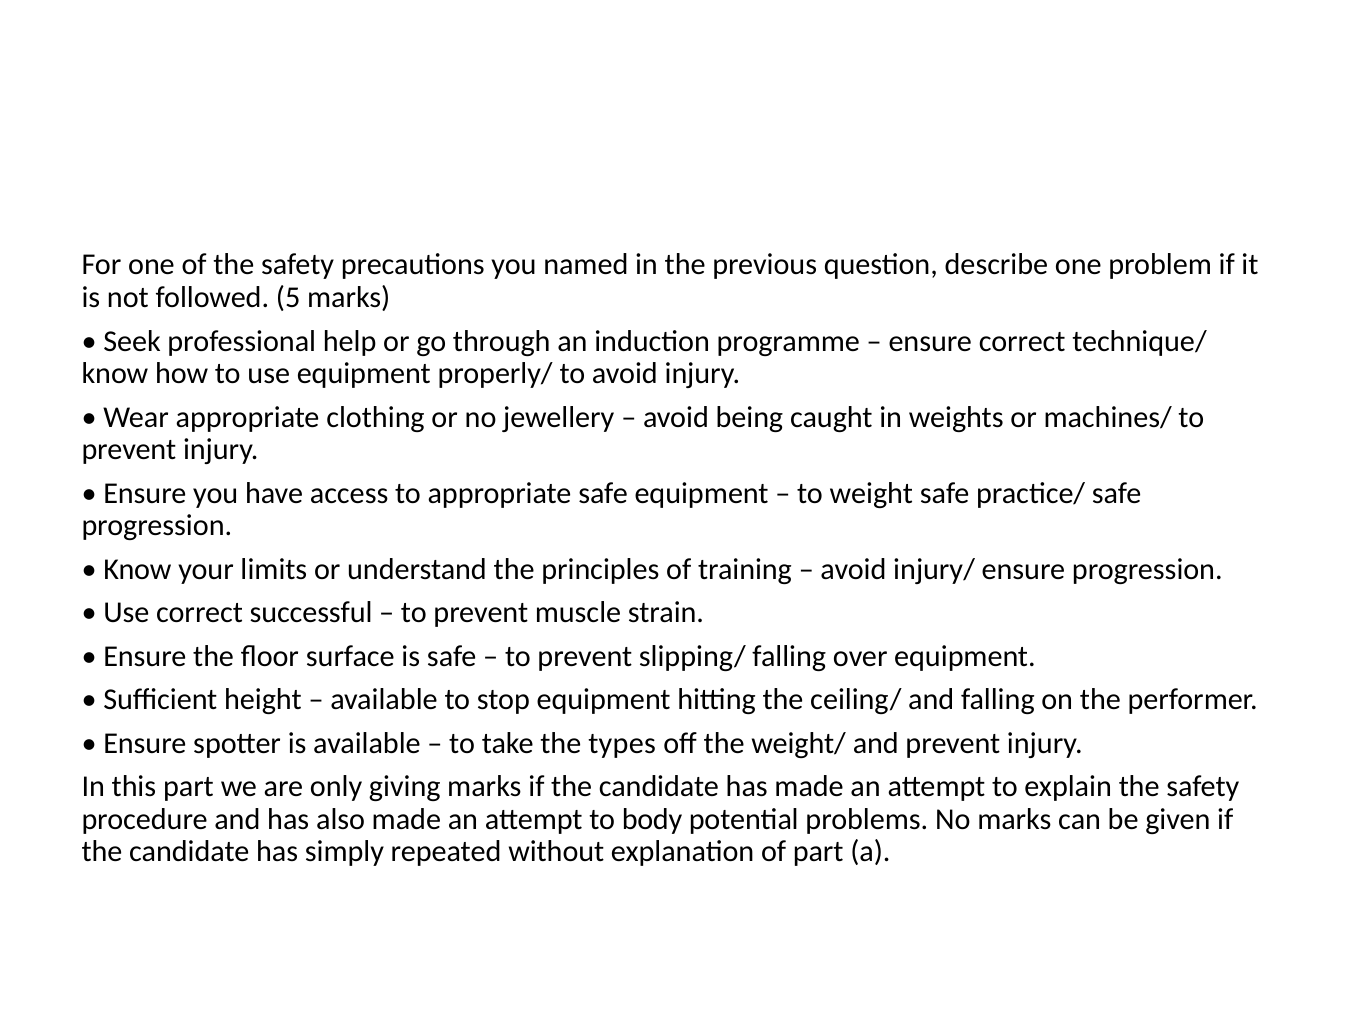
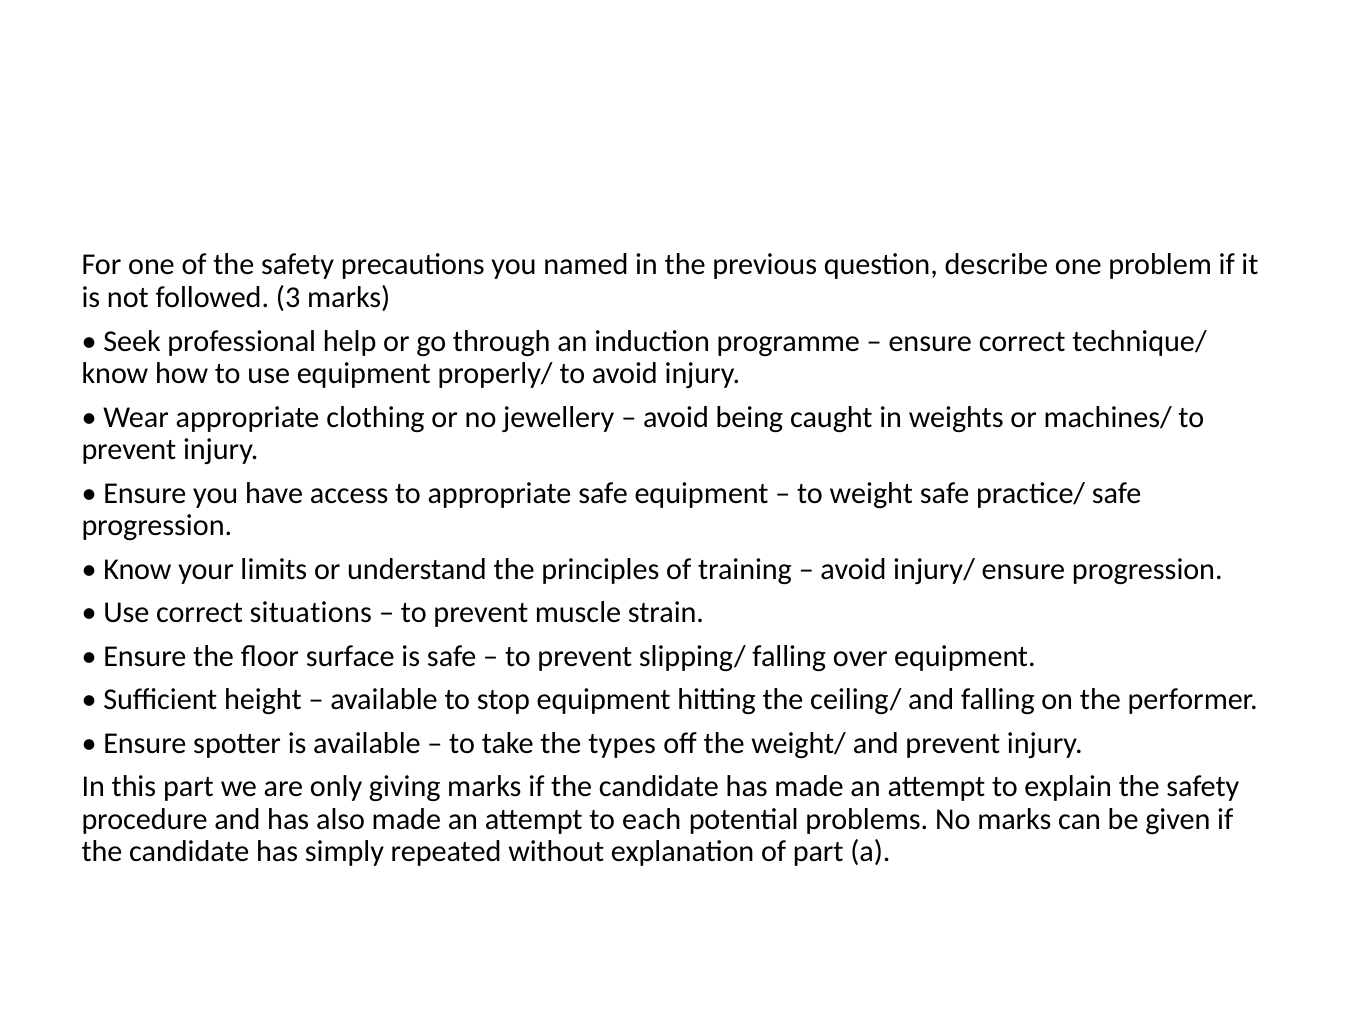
5: 5 -> 3 (288, 298)
successful: successful -> situations (311, 613)
body: body -> each (652, 819)
